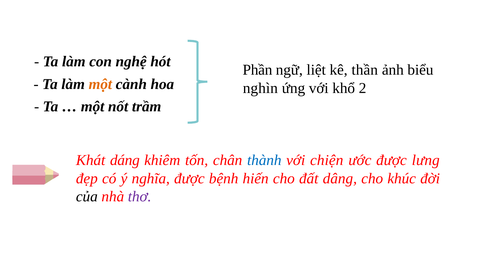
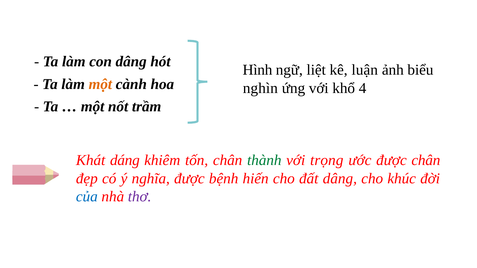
con nghệ: nghệ -> dâng (131, 62)
Phần: Phần -> Hình (257, 70)
thần: thần -> luận (365, 70)
2: 2 -> 4 (363, 88)
thành colour: blue -> green (264, 161)
chiện: chiện -> trọng (327, 161)
được lưng: lưng -> chân (426, 161)
của colour: black -> blue (87, 197)
